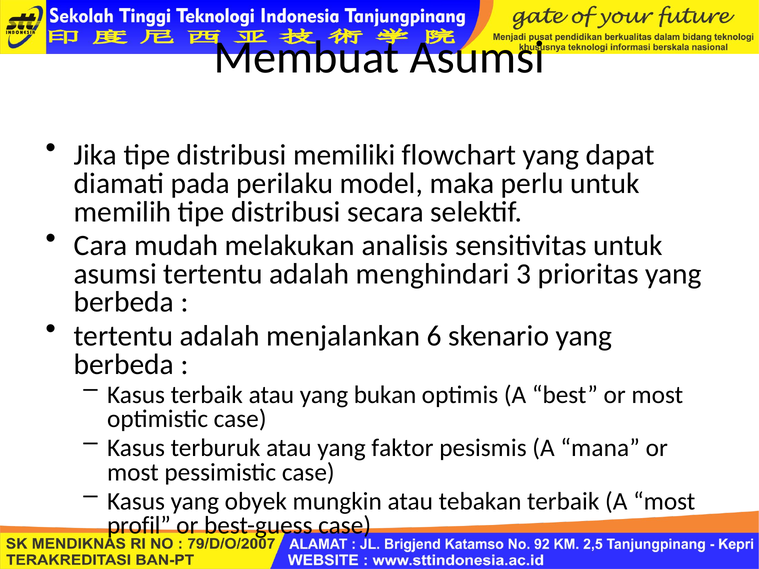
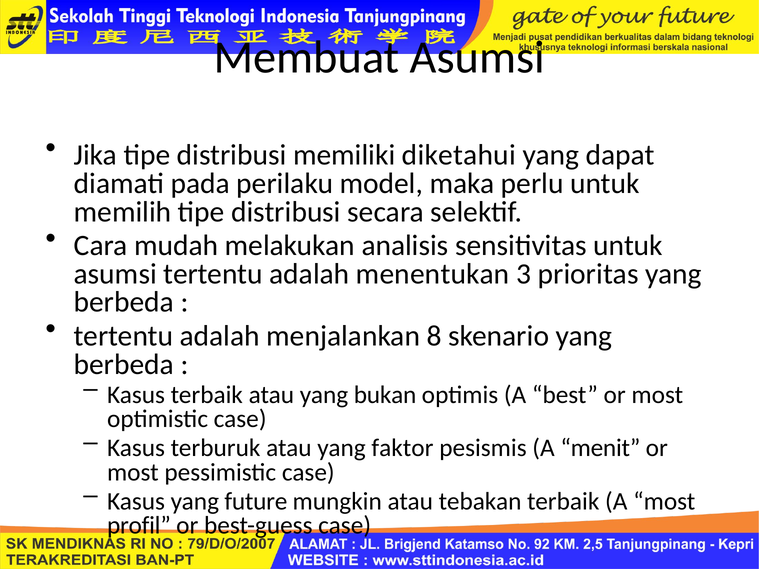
flowchart: flowchart -> diketahui (459, 155)
menghindari: menghindari -> menentukan (433, 274)
6: 6 -> 8 (434, 336)
mana: mana -> menit (600, 448)
obyek: obyek -> future (256, 501)
